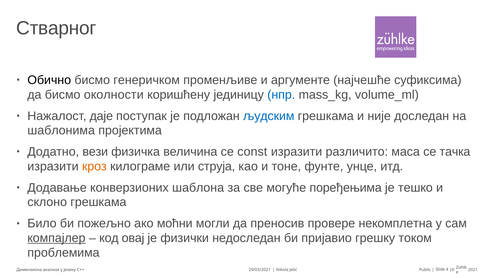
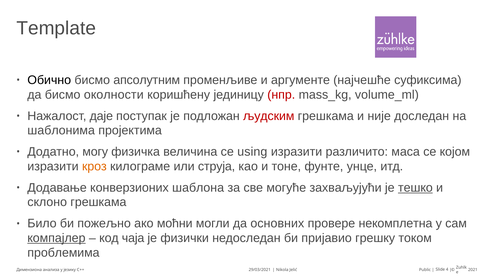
Стварног: Стварног -> Template (56, 28)
генеричком: генеричком -> апсолутним (147, 80)
нпр colour: blue -> red (281, 95)
људским colour: blue -> red (269, 116)
вези: вези -> могу (95, 152)
const: const -> using (252, 152)
тачка: тачка -> којом (455, 152)
поређењима: поређењима -> захваљујући (346, 188)
тешко underline: none -> present (415, 188)
преносив: преносив -> основних (277, 223)
овај: овај -> чаја (133, 238)
